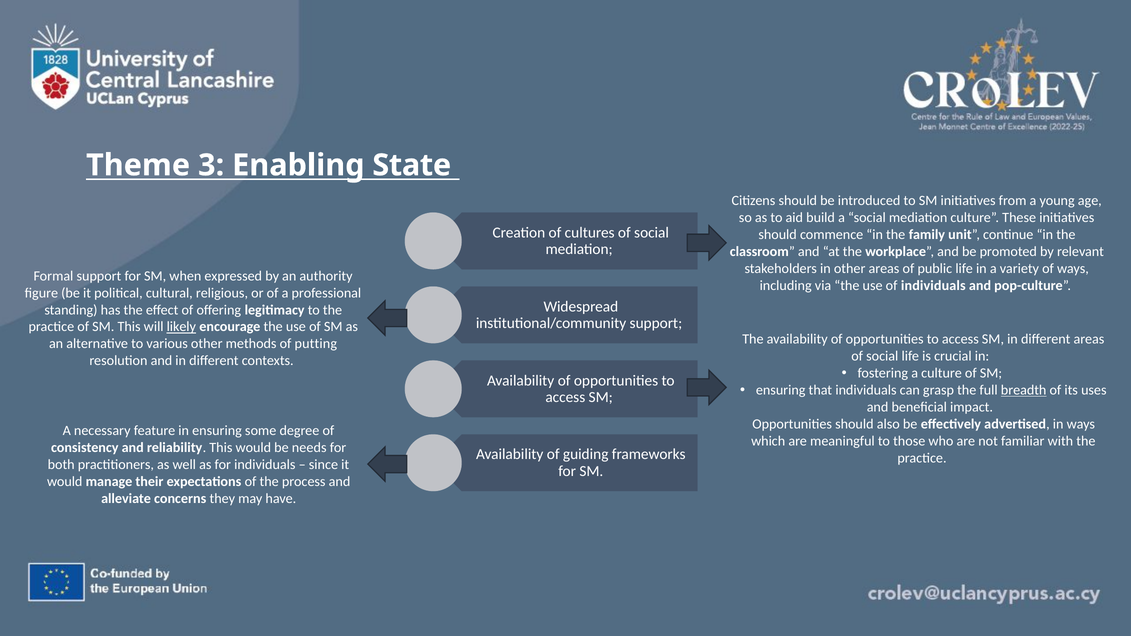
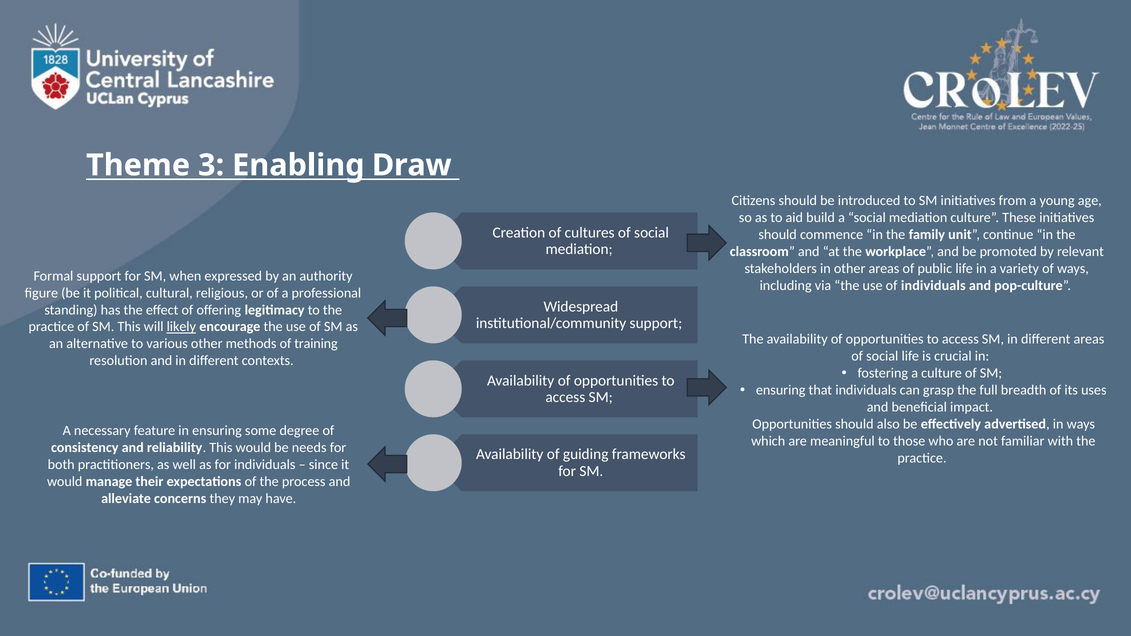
State: State -> Draw (412, 165)
putting: putting -> training (316, 344)
breadth underline: present -> none (1024, 390)
